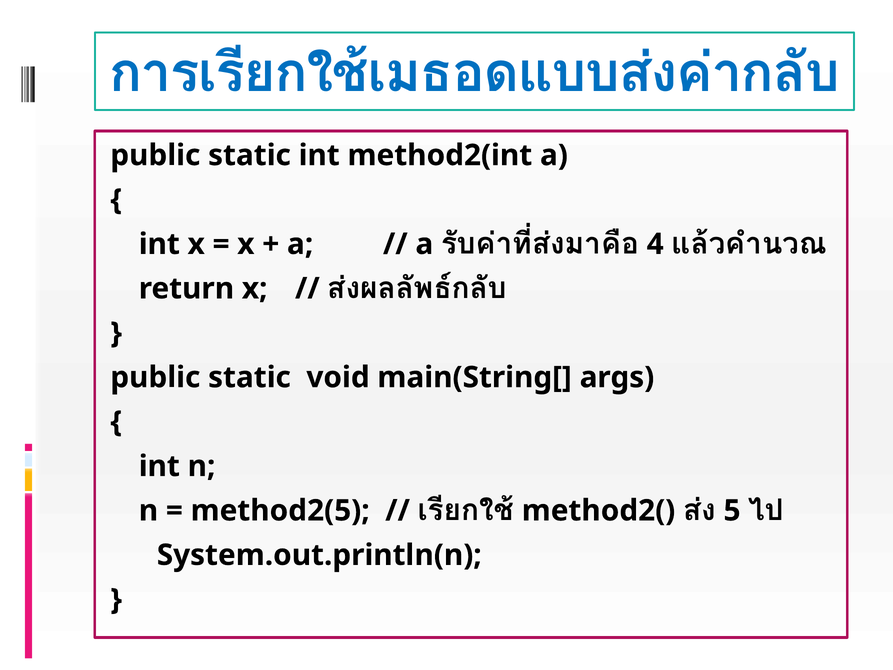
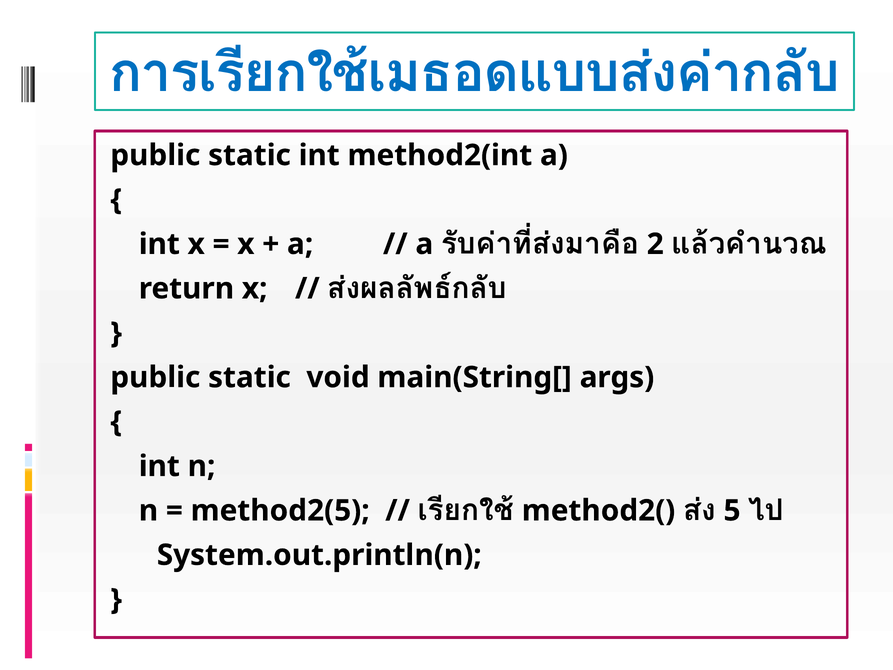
4: 4 -> 2 (655, 244)
